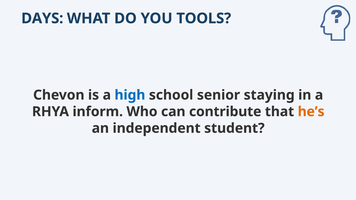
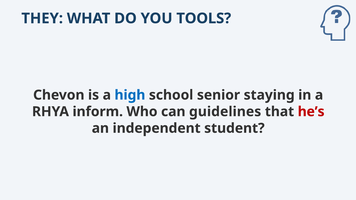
DAYS: DAYS -> THEY (42, 18)
contribute: contribute -> guidelines (225, 112)
he’s colour: orange -> red (311, 112)
